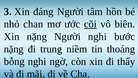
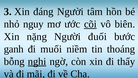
chan: chan -> nguy (33, 24)
Người nghi: nghi -> đuối (97, 36)
nặng: nặng -> ganh (14, 49)
trung: trung -> muối (51, 49)
nghi underline: none -> present (37, 61)
